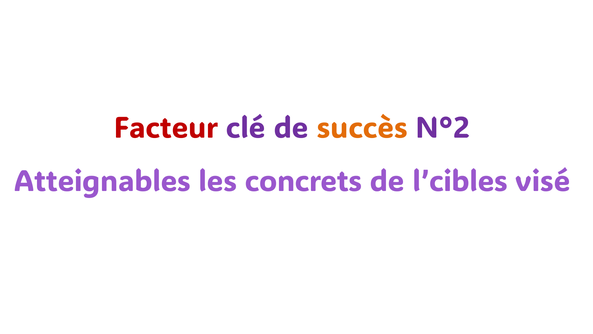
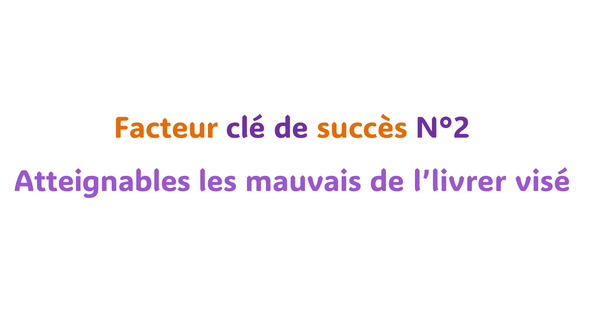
Facteur colour: red -> orange (166, 128)
concrets: concrets -> mauvais (303, 181)
l’cibles: l’cibles -> l’livrer (460, 181)
